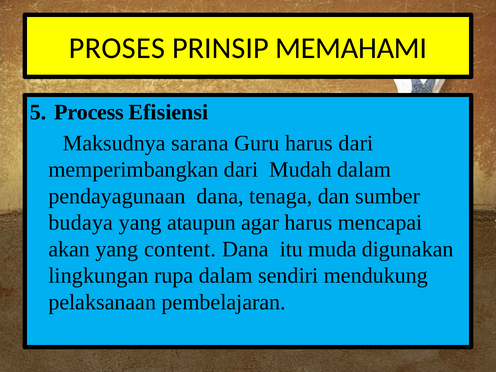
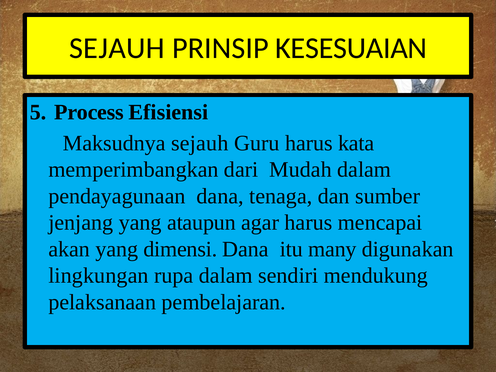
PROSES: PROSES -> SEJAUH (117, 48)
MEMAHAMI: MEMAHAMI -> KESESUAIAN (351, 48)
Maksudnya sarana: sarana -> sejauh (200, 143)
harus dari: dari -> kata (356, 143)
budaya: budaya -> jenjang (81, 223)
content: content -> dimensi (180, 249)
muda: muda -> many (332, 249)
